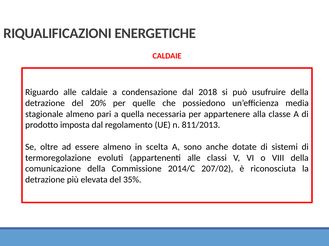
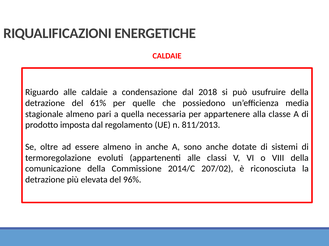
20%: 20% -> 61% (98, 103)
in scelta: scelta -> anche (157, 147)
35%: 35% -> 96% (132, 180)
